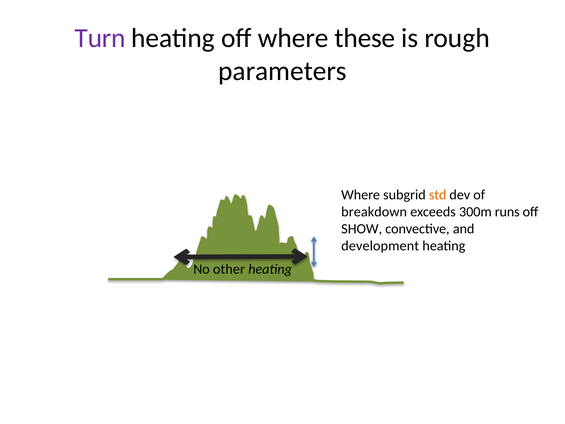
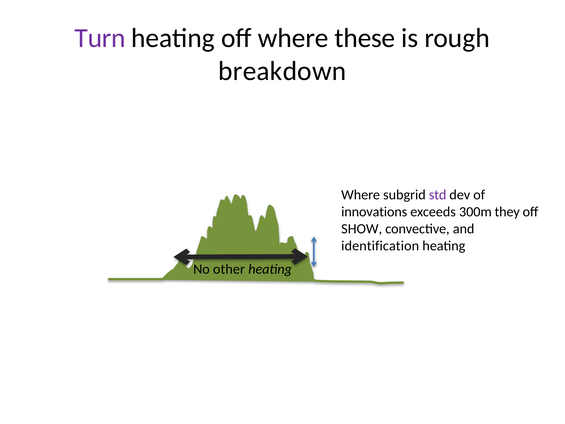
parameters: parameters -> breakdown (282, 71)
std colour: orange -> purple (438, 195)
breakdown: breakdown -> innovations (374, 212)
runs: runs -> they (507, 212)
development: development -> identification (380, 246)
